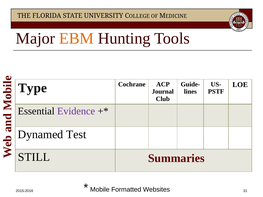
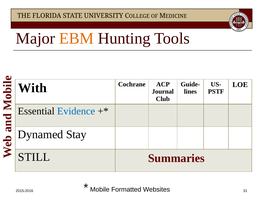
Type: Type -> With (32, 88)
Evidence colour: purple -> blue (76, 111)
Test: Test -> Stay (76, 135)
